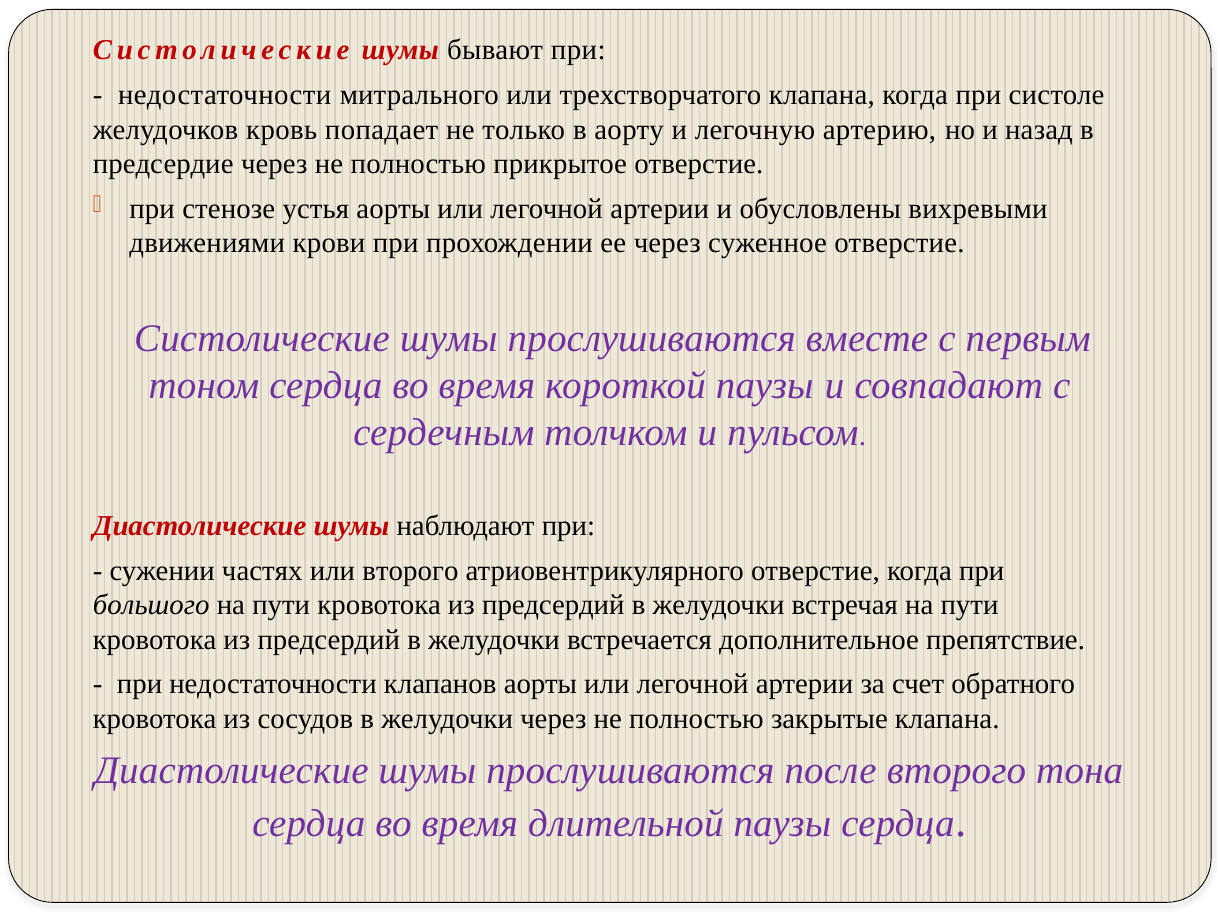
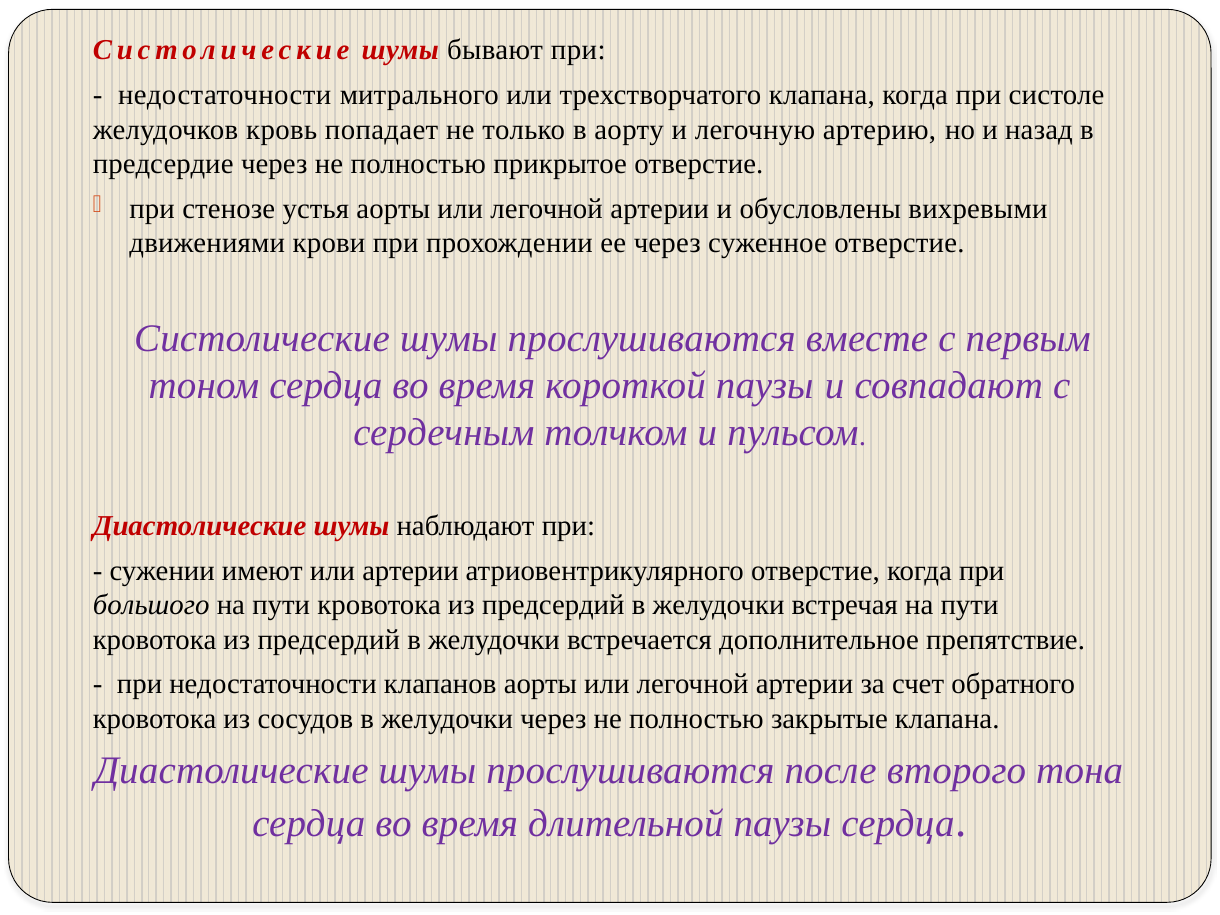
частях: частях -> имеют (262, 571)
или второго: второго -> артерии (411, 571)
